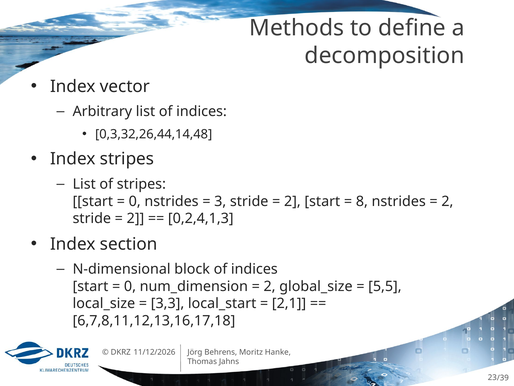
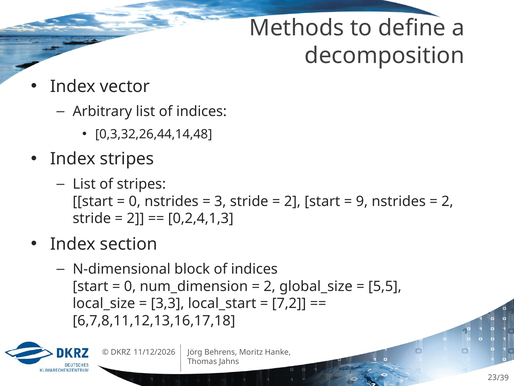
8: 8 -> 9 (362, 201)
2,1: 2,1 -> 7,2 (289, 303)
